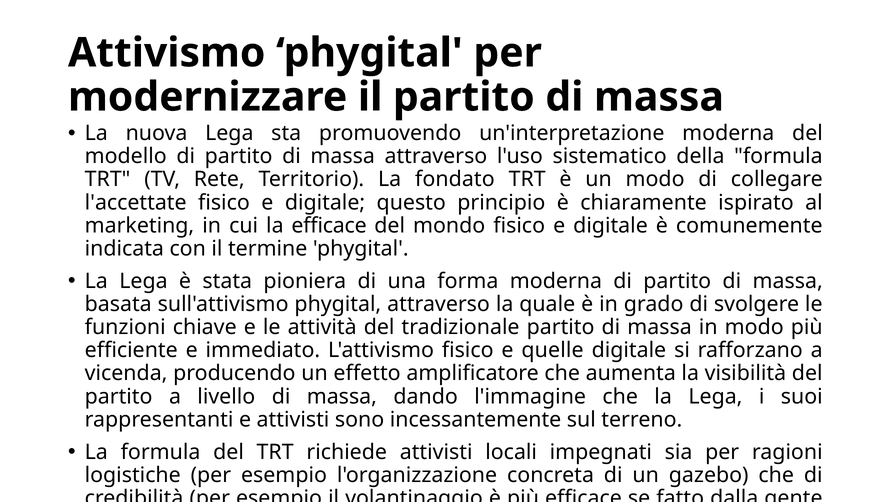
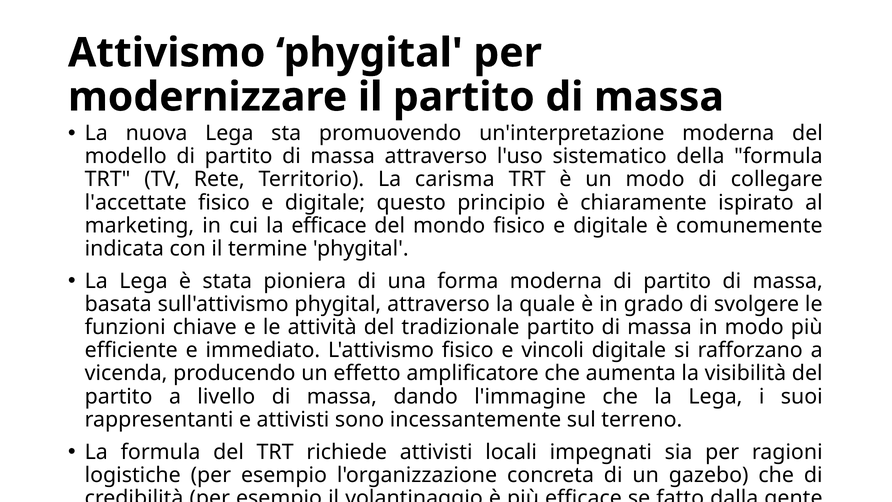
fondato: fondato -> carisma (455, 179)
quelle: quelle -> vincoli (553, 350)
